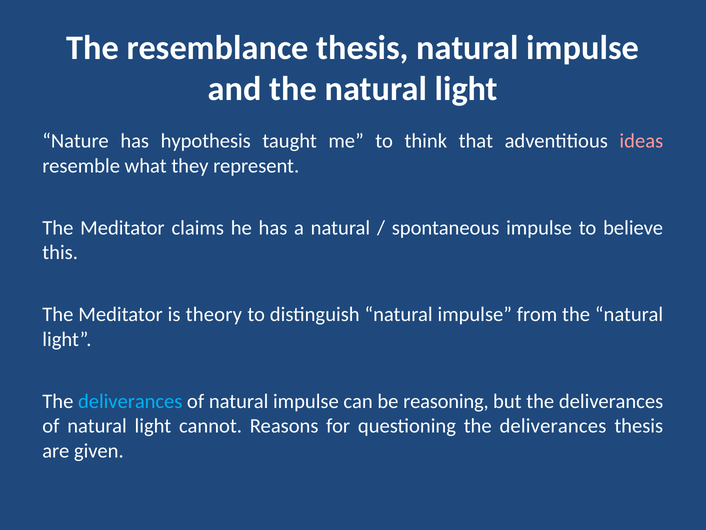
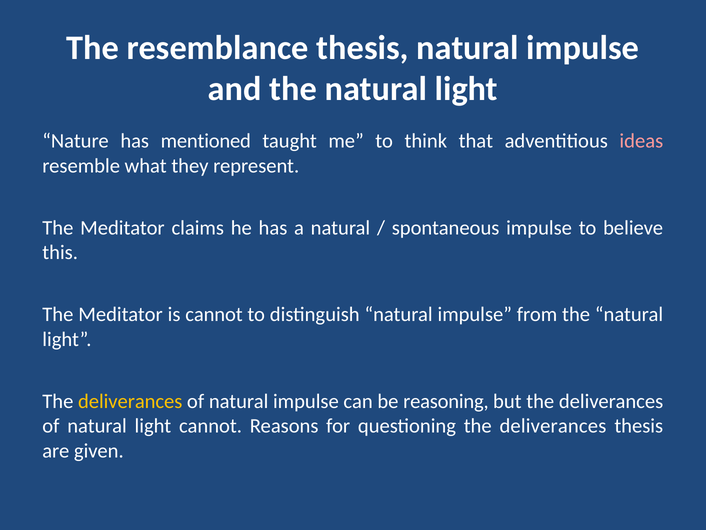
hypothesis: hypothesis -> mentioned (206, 141)
is theory: theory -> cannot (214, 314)
deliverances colour: light blue -> yellow (130, 401)
